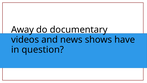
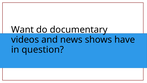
Away: Away -> Want (22, 30)
